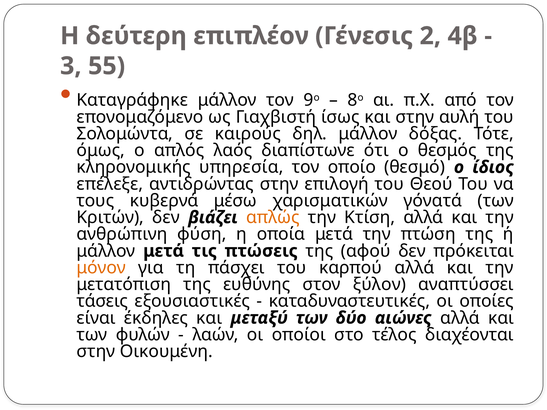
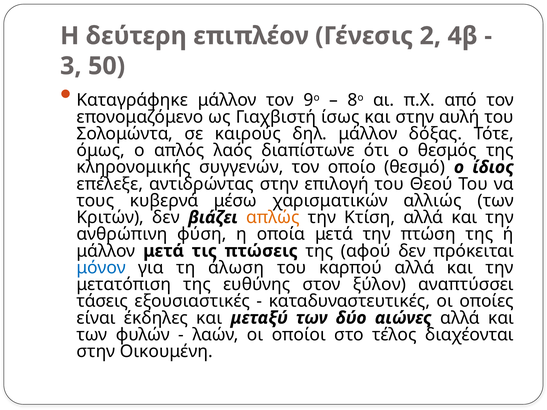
55: 55 -> 50 (107, 66)
υπηρεσία: υπηρεσία -> συγγενών (241, 167)
γόνατά: γόνατά -> αλλιώς (433, 201)
μόνον colour: orange -> blue (101, 268)
πάσχει: πάσχει -> άλωση (236, 268)
